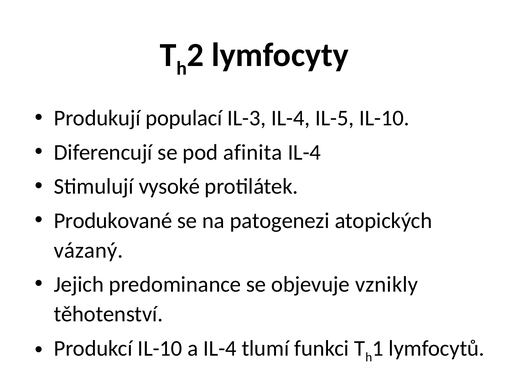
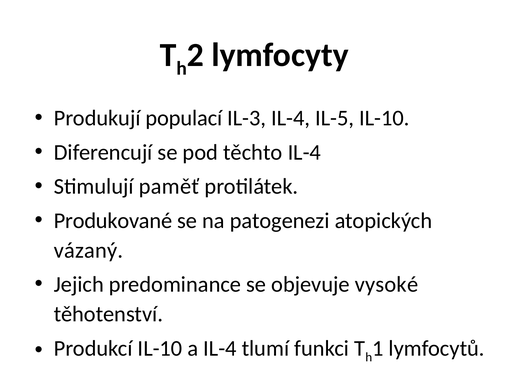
afinita: afinita -> těchto (253, 152)
vysoké: vysoké -> paměť (169, 186)
vznikly: vznikly -> vysoké (387, 284)
